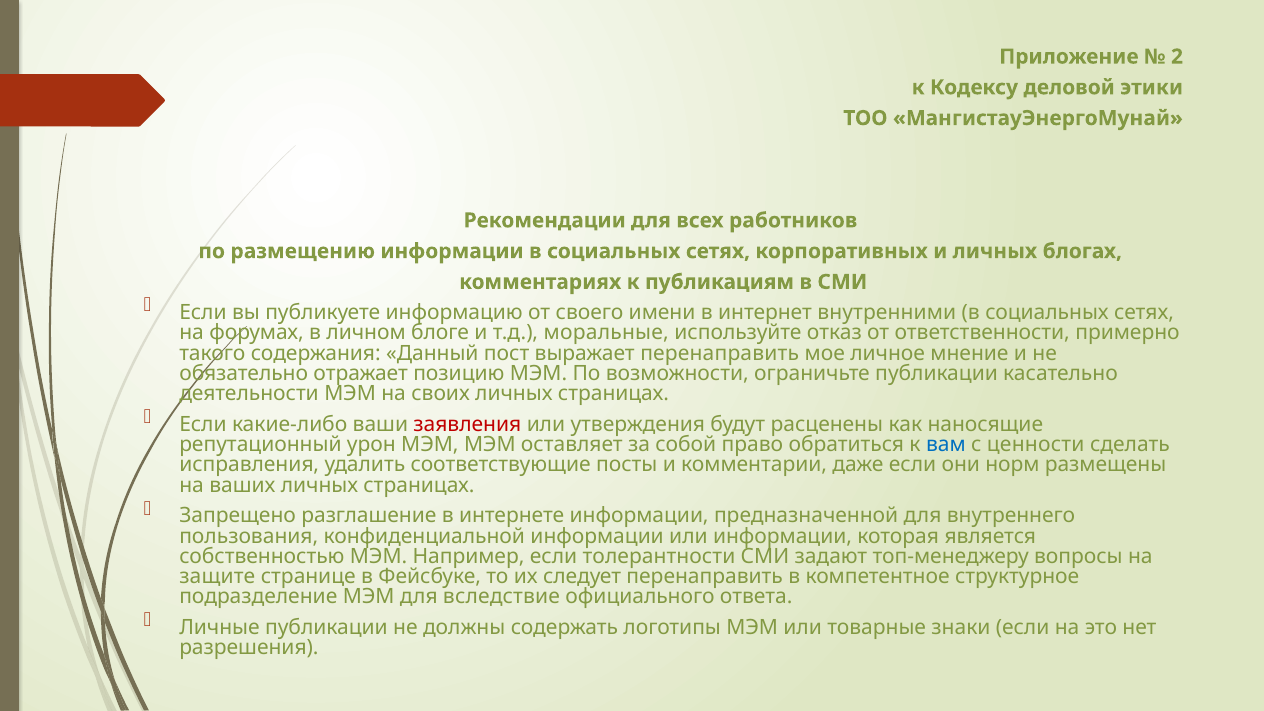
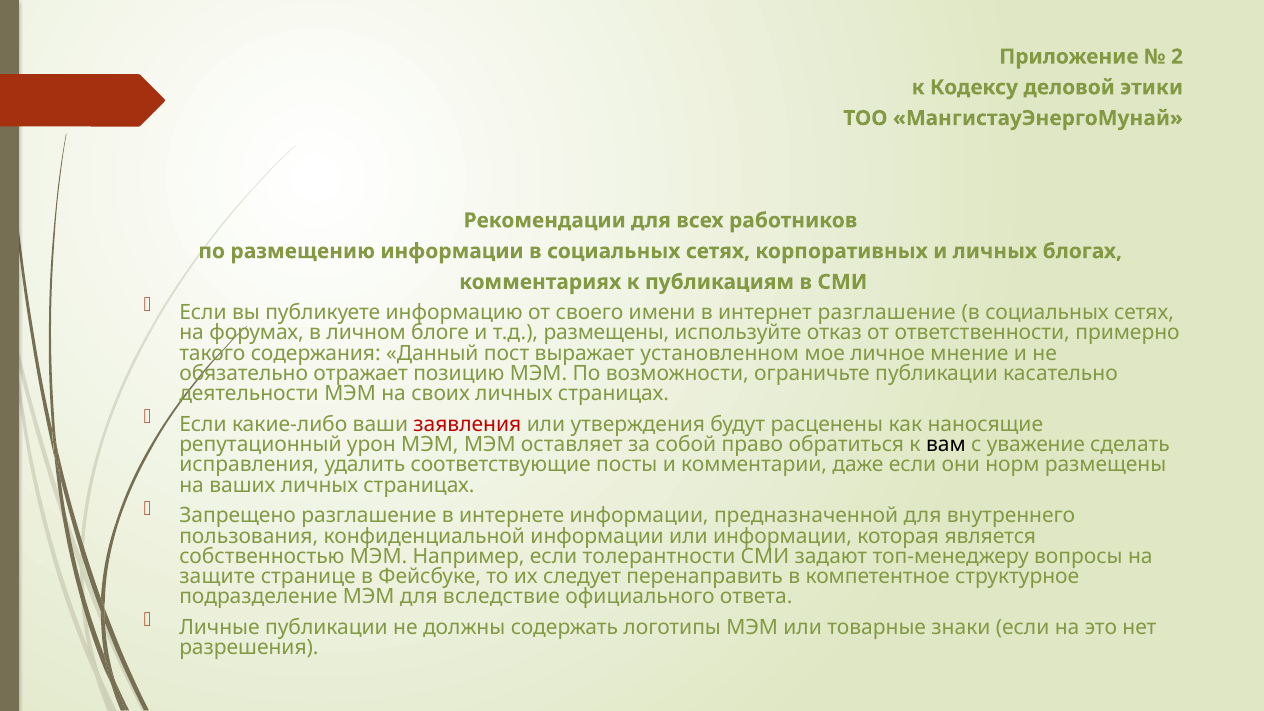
интернет внутренними: внутренними -> разглашение (887, 313)
т.д моральные: моральные -> размещены (606, 333)
выражает перенаправить: перенаправить -> установленном (720, 353)
вам colour: blue -> black (946, 445)
ценности: ценности -> уважение (1036, 445)
